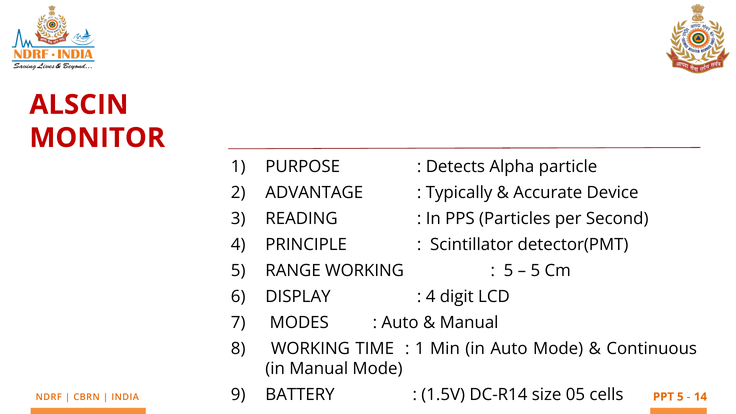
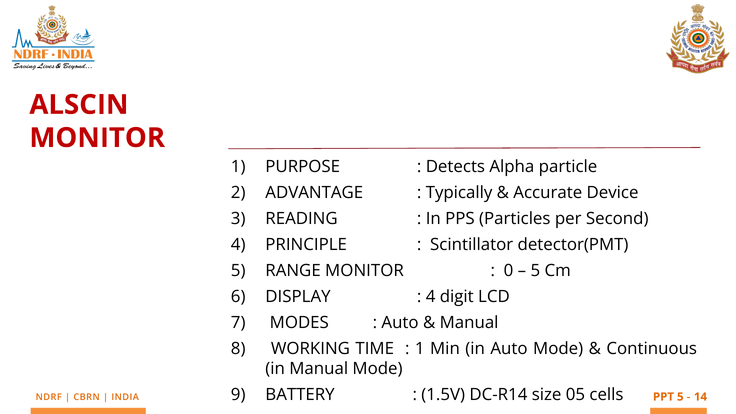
RANGE WORKING: WORKING -> MONITOR (365, 271)
5: 5 -> 0 (509, 271)
